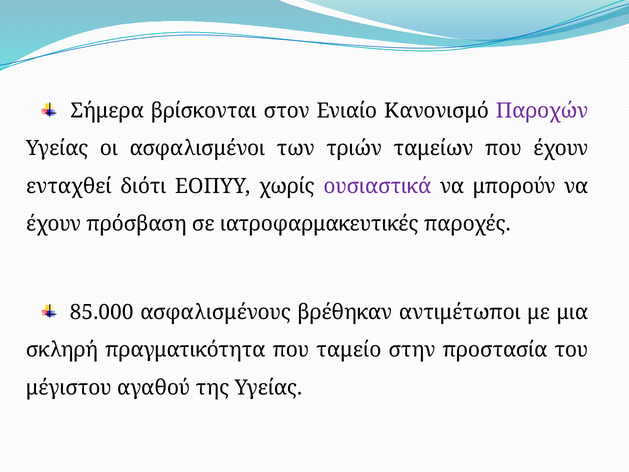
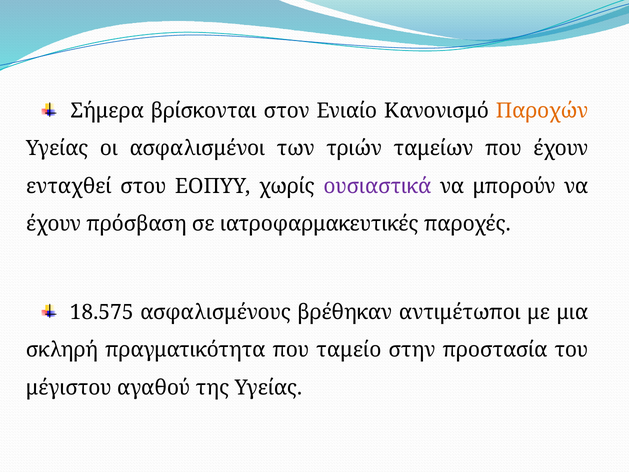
Παροχών colour: purple -> orange (542, 111)
διότι: διότι -> στου (143, 186)
85.000: 85.000 -> 18.575 (102, 312)
